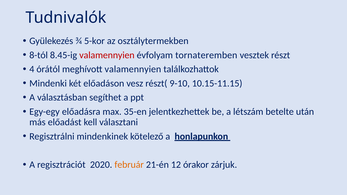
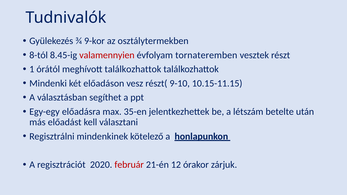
5-kor: 5-kor -> 9-kor (94, 41)
4: 4 -> 1 (32, 69)
meghívott valamennyien: valamennyien -> találkozhattok (133, 69)
február colour: orange -> red (129, 165)
